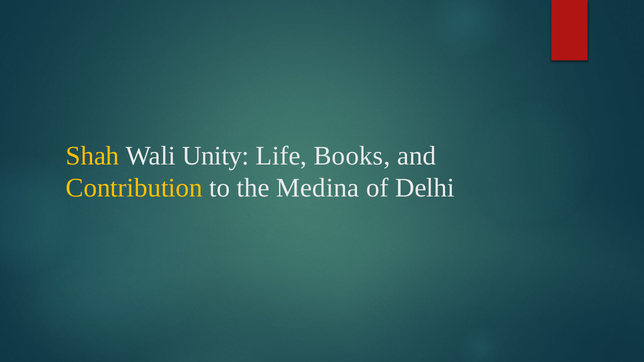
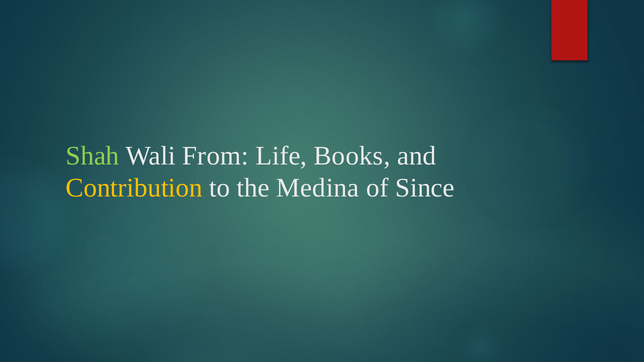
Shah colour: yellow -> light green (93, 156)
Unity: Unity -> From (215, 156)
Delhi: Delhi -> Since (425, 188)
